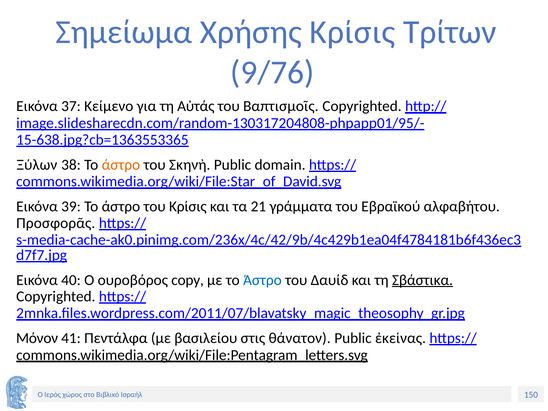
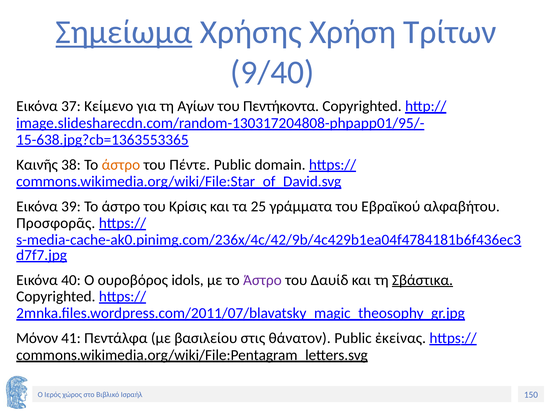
Σημείωμα underline: none -> present (124, 32)
Χρήσης Κρίσις: Κρίσις -> Χρήση (353, 32)
9/76: 9/76 -> 9/40 (272, 72)
Αὐτάς: Αὐτάς -> Αγίων (196, 106)
Βαπτισμοῖς: Βαπτισμοῖς -> Πεντήκοντα (281, 106)
Ξύλων: Ξύλων -> Καινῆς (37, 165)
Σκηνὴ: Σκηνὴ -> Πέντε (190, 165)
21: 21 -> 25 (258, 207)
copy: copy -> idols (188, 280)
Άστρο colour: blue -> purple (262, 280)
